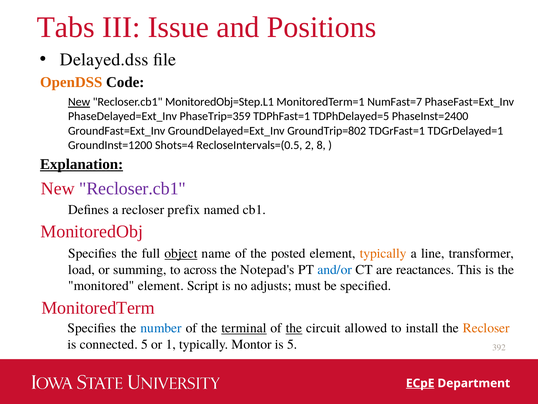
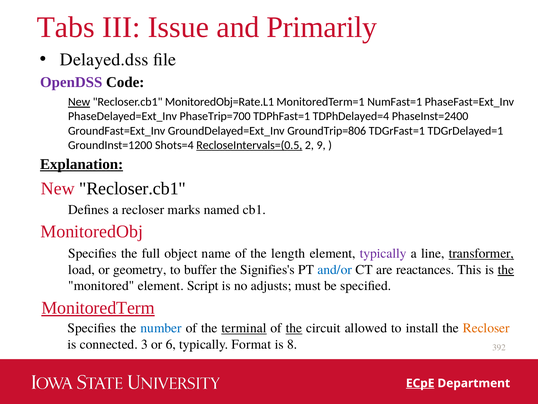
Positions: Positions -> Primarily (322, 27)
OpenDSS colour: orange -> purple (71, 82)
MonitoredObj=Step.L1: MonitoredObj=Step.L1 -> MonitoredObj=Rate.L1 (219, 102)
NumFast=7: NumFast=7 -> NumFast=1 (395, 102)
PhaseTrip=359: PhaseTrip=359 -> PhaseTrip=700 (215, 116)
TDPhDelayed=5: TDPhDelayed=5 -> TDPhDelayed=4 (351, 116)
GroundTrip=802: GroundTrip=802 -> GroundTrip=806 (327, 131)
RecloseIntervals=(0.5 underline: none -> present (249, 145)
8: 8 -> 9 (321, 145)
Recloser.cb1 colour: purple -> black (133, 188)
prefix: prefix -> marks (184, 210)
object underline: present -> none (181, 253)
posted: posted -> length (288, 253)
typically colour: orange -> purple (383, 253)
transformer underline: none -> present (481, 253)
summing: summing -> geometry (140, 269)
across: across -> buffer (200, 269)
Notepad's: Notepad's -> Signifies's (268, 269)
the underline: none -> present (506, 269)
MonitoredTerm underline: none -> present (98, 308)
connected 5: 5 -> 3 (144, 344)
1: 1 -> 6 (171, 344)
Montor: Montor -> Format (251, 344)
is 5: 5 -> 8 (292, 344)
